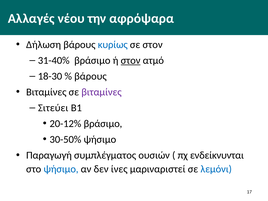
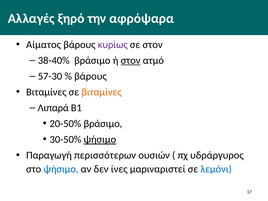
νέου: νέου -> ξηρό (71, 18)
Δήλωση: Δήλωση -> Αίματος (44, 45)
κυρίως colour: blue -> purple (113, 45)
31-40%: 31-40% -> 38-40% (54, 60)
18-30: 18-30 -> 57-30 (50, 76)
βιταμίνες colour: purple -> orange (101, 92)
Σιτεύει: Σιτεύει -> Λιπαρά (53, 108)
20-12%: 20-12% -> 20-50% (65, 124)
ψήσιμο underline: none -> present (100, 140)
συμπλέγματος: συμπλέγματος -> περισσότερων (105, 155)
ενδείκνυνται: ενδείκνυνται -> υδράργυρος (217, 155)
